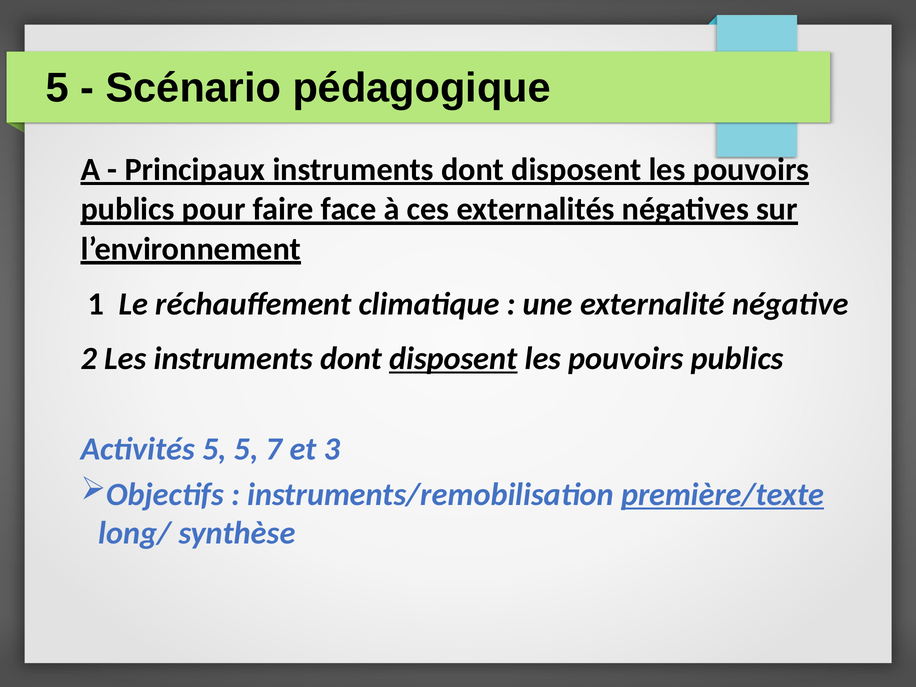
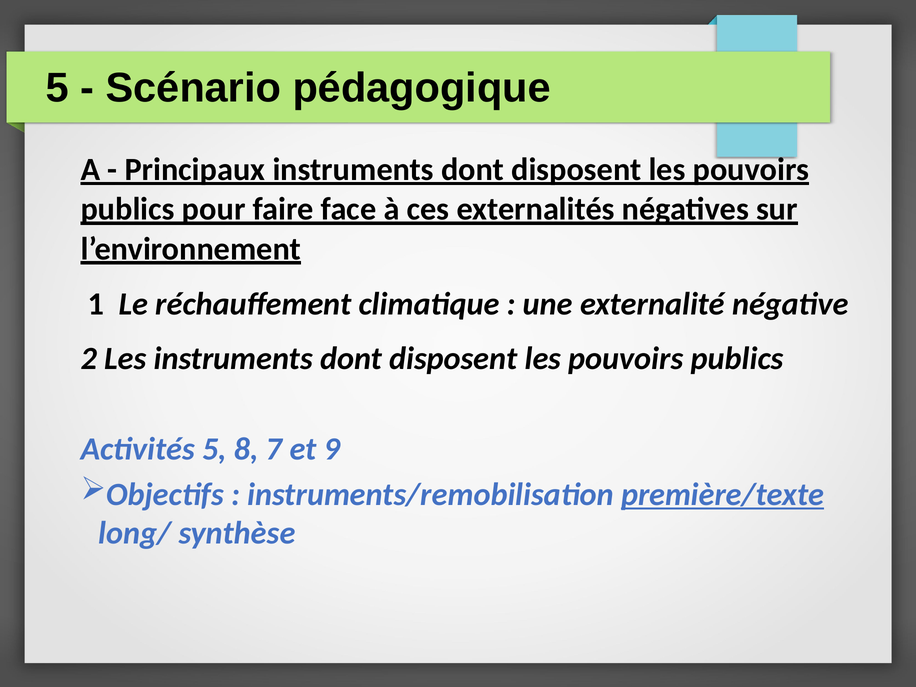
disposent underline: present -> none (453, 359)
5 5: 5 -> 8 (246, 449)
3: 3 -> 9 (332, 449)
